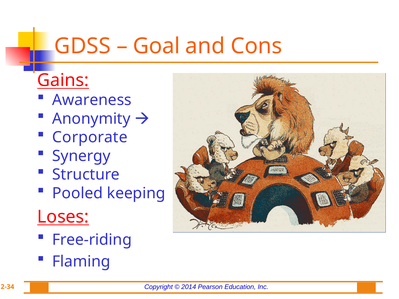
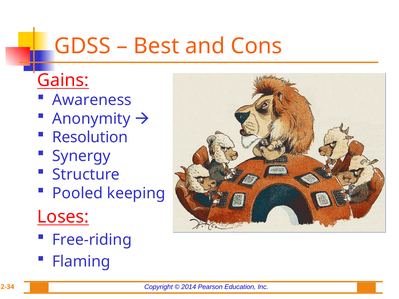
Goal: Goal -> Best (156, 46)
Corporate: Corporate -> Resolution (90, 137)
